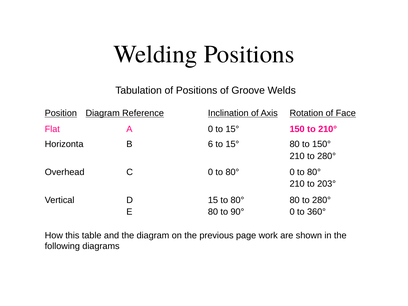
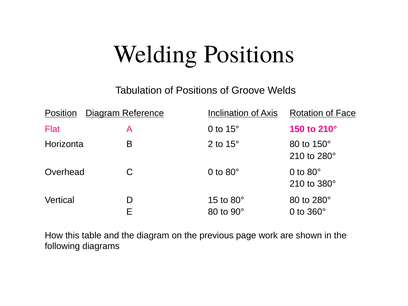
6: 6 -> 2 (211, 144)
203°: 203° -> 380° (327, 184)
